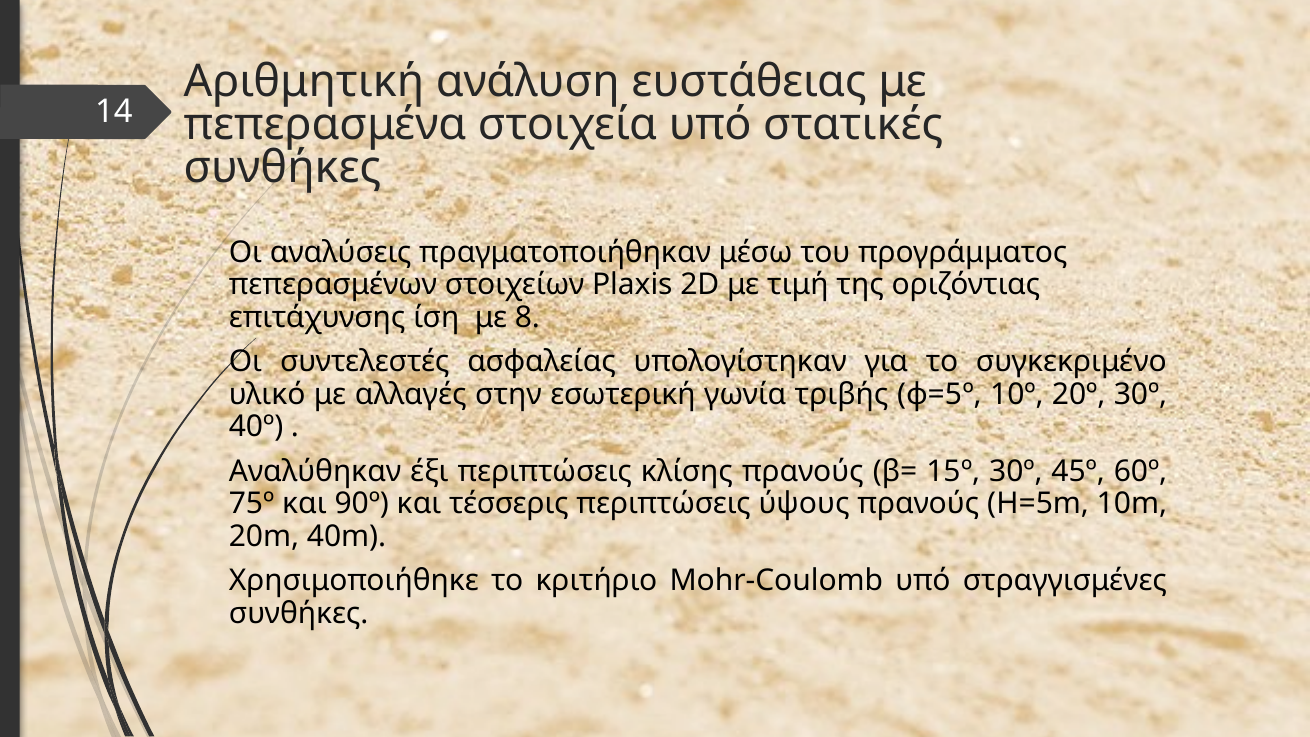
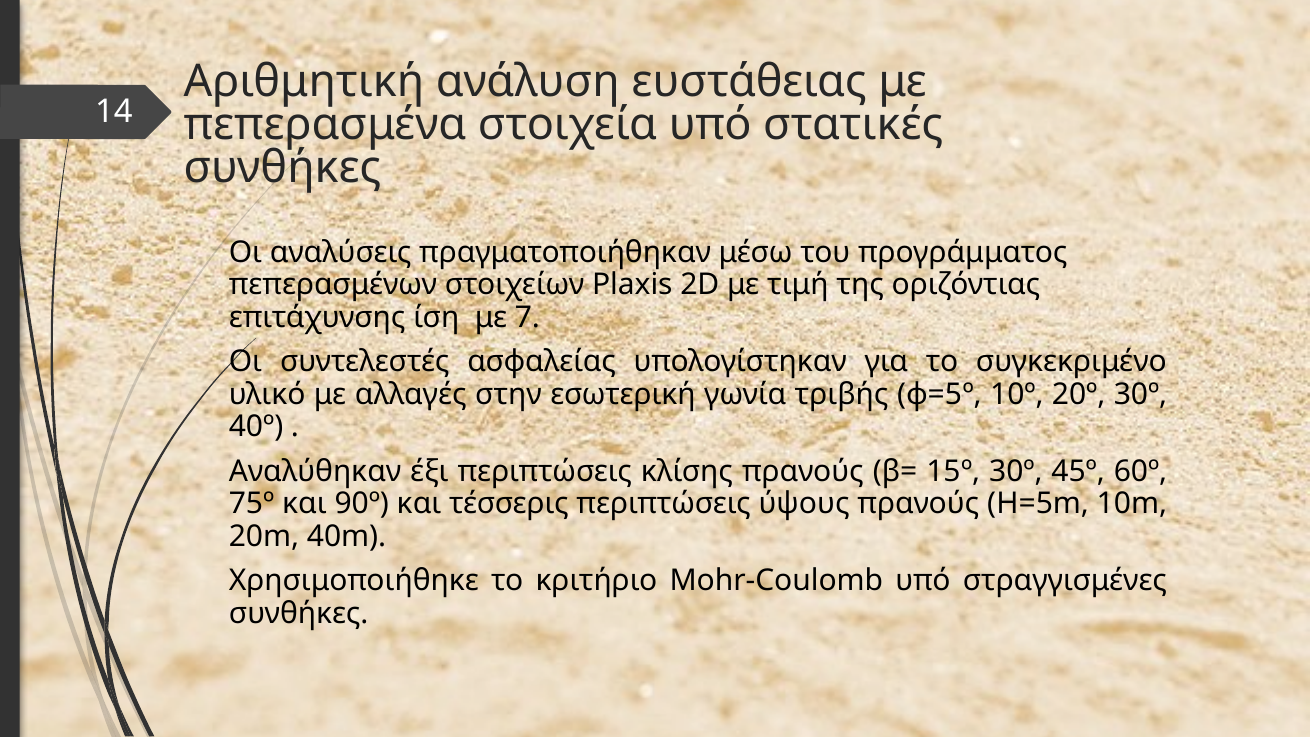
8: 8 -> 7 (527, 317)
